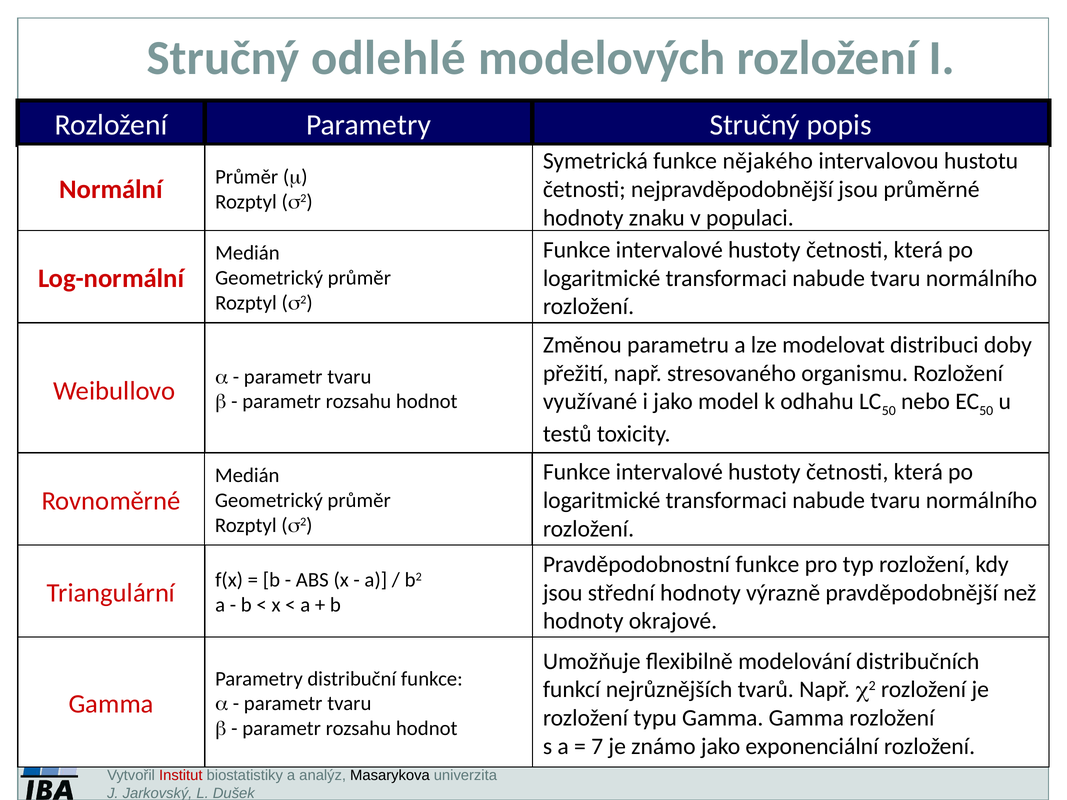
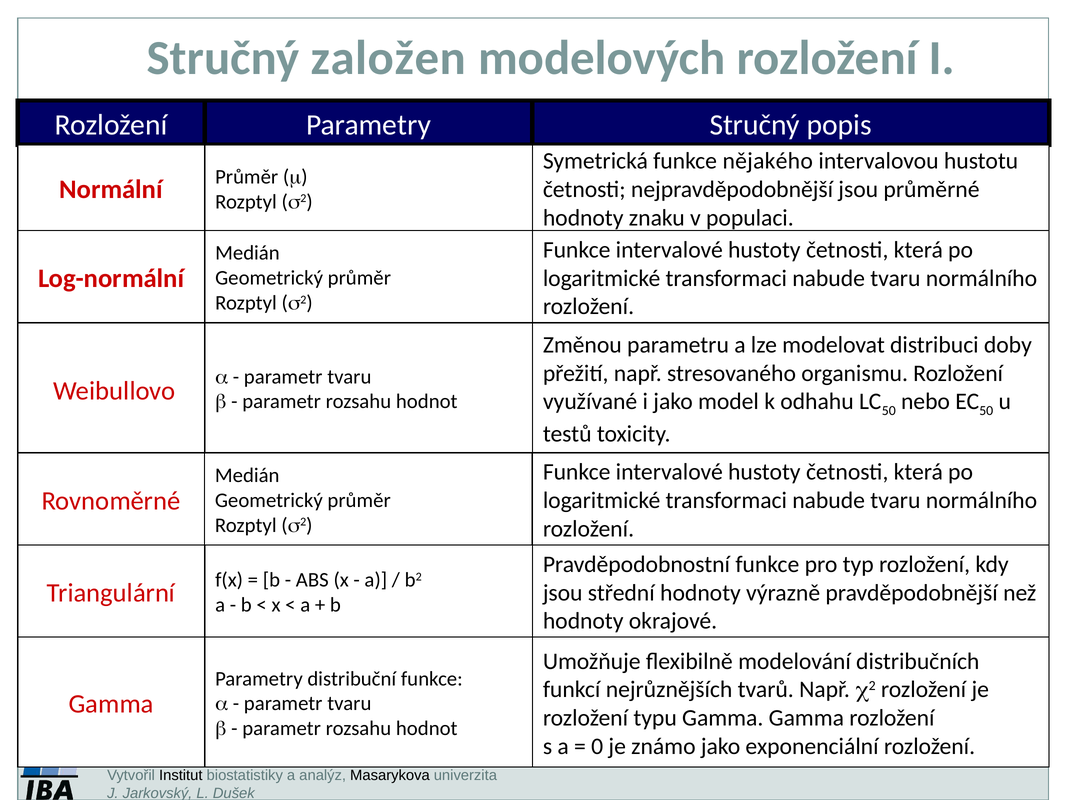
odlehlé: odlehlé -> založen (388, 58)
7: 7 -> 0 (597, 747)
Institut colour: red -> black (181, 776)
